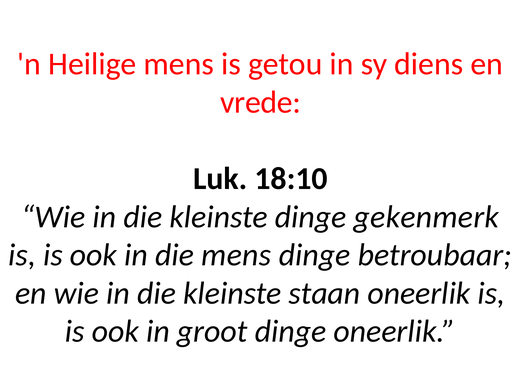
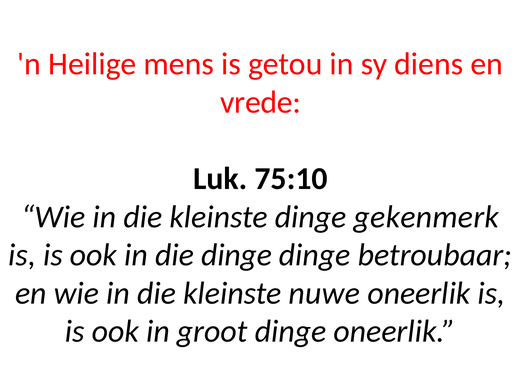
18:10: 18:10 -> 75:10 (291, 178)
die mens: mens -> dinge (237, 255)
staan: staan -> nuwe (324, 293)
